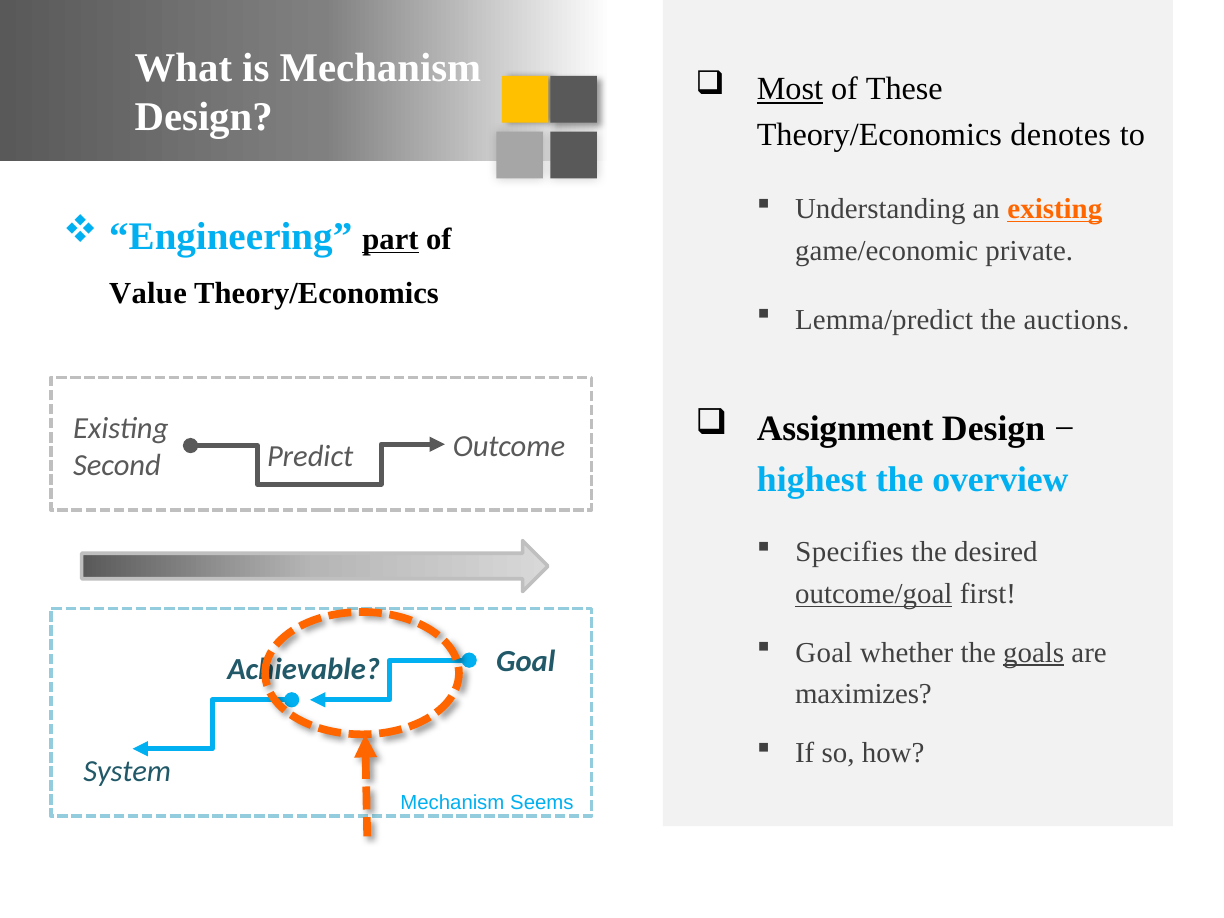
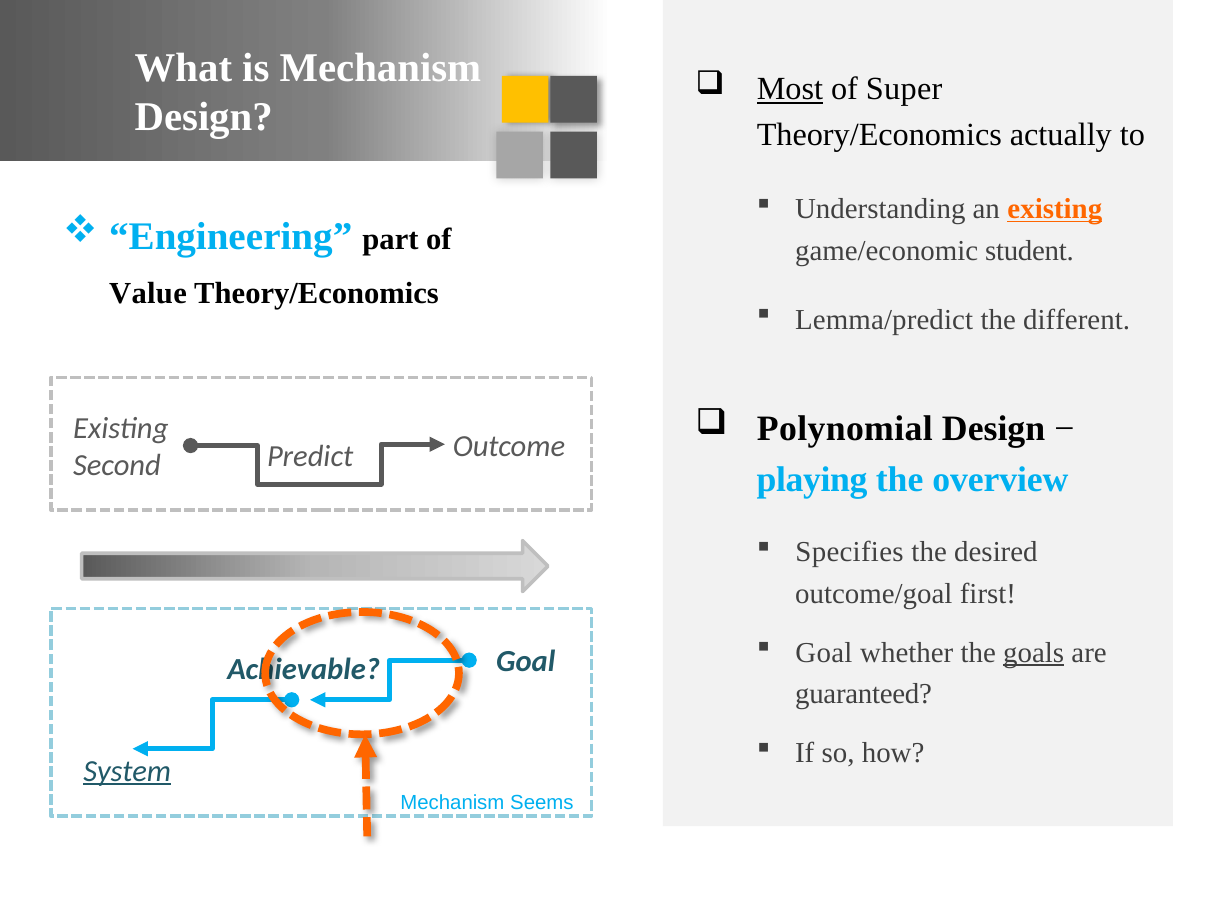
These: These -> Super (904, 89)
denotes: denotes -> actually (1061, 135)
part underline: present -> none (391, 239)
private: private -> student (1029, 251)
auctions: auctions -> different (1077, 320)
Assignment: Assignment -> Polynomial (845, 429)
highest: highest -> playing (812, 480)
outcome/goal underline: present -> none (874, 594)
maximizes: maximizes -> guaranteed (863, 694)
System underline: none -> present (127, 771)
